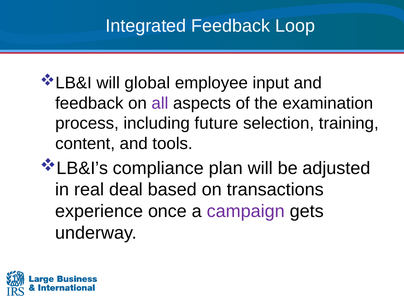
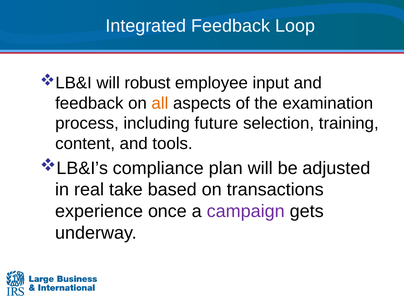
global: global -> robust (147, 83)
all colour: purple -> orange (160, 103)
deal: deal -> take (126, 190)
